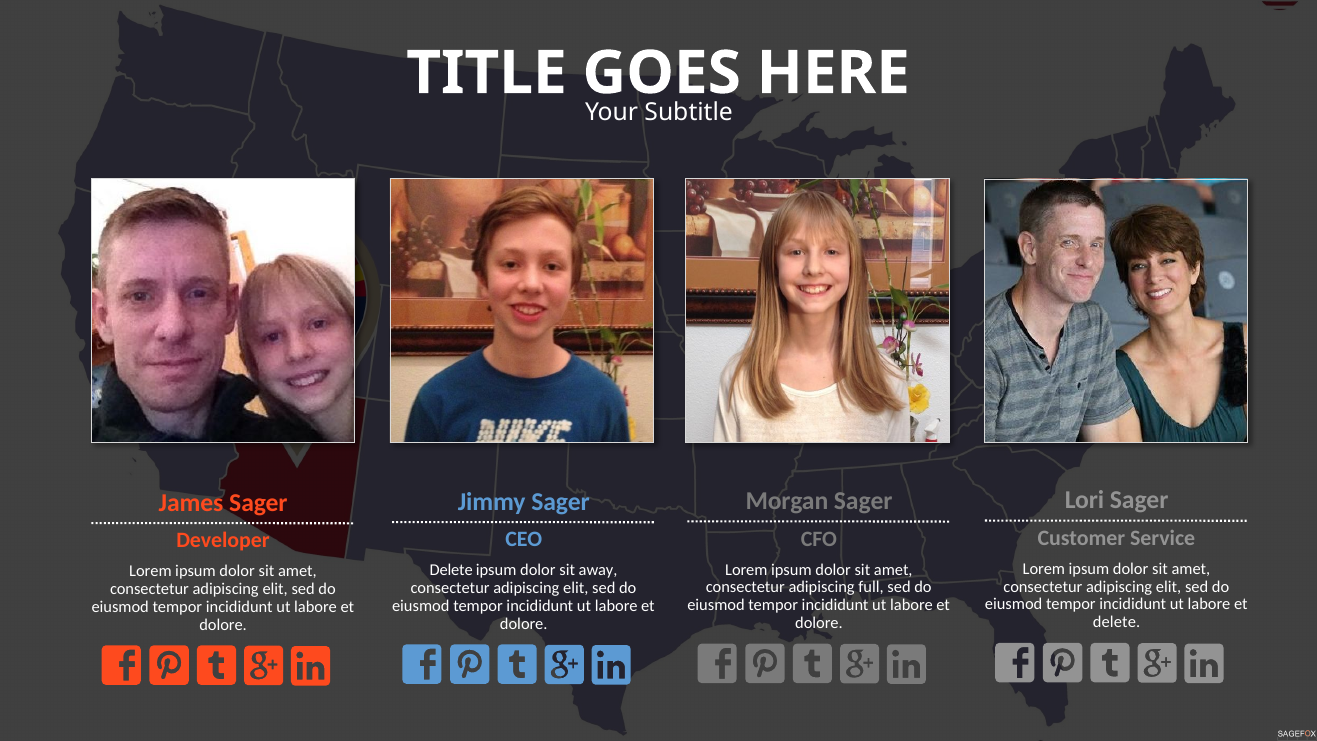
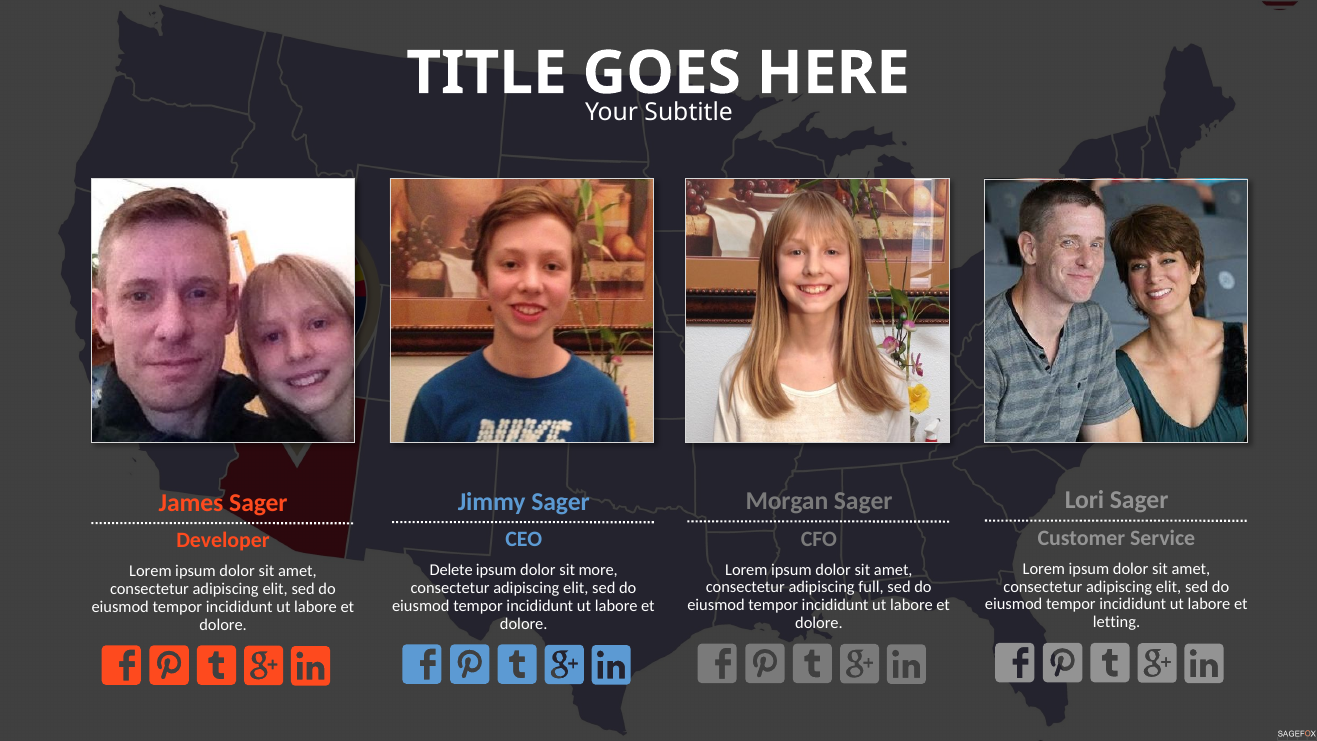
away: away -> more (598, 570)
delete: delete -> letting (1117, 622)
